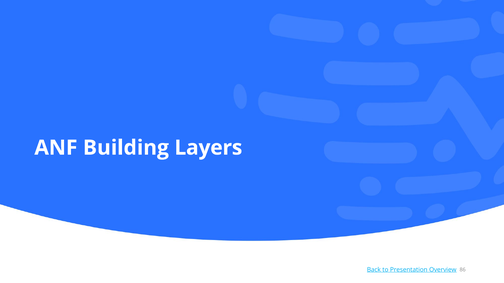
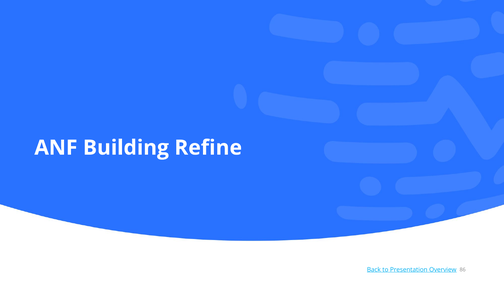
Layers: Layers -> Refine (208, 148)
